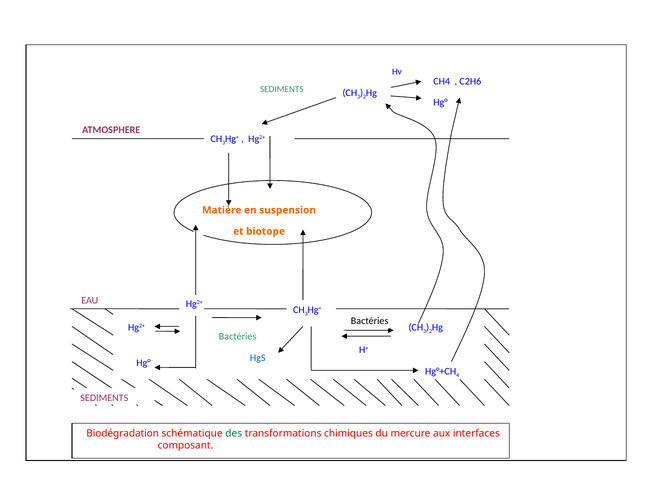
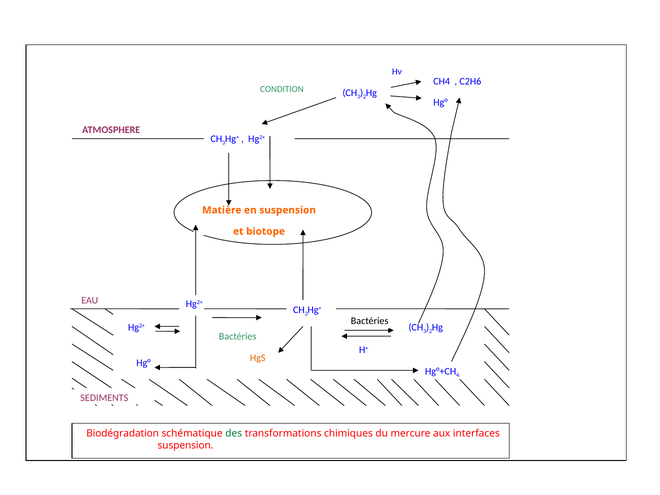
SEDIMENTS: SEDIMENTS -> CONDITION (282, 89)
HgS colour: blue -> orange (258, 358)
composant: composant -> suspension (185, 445)
